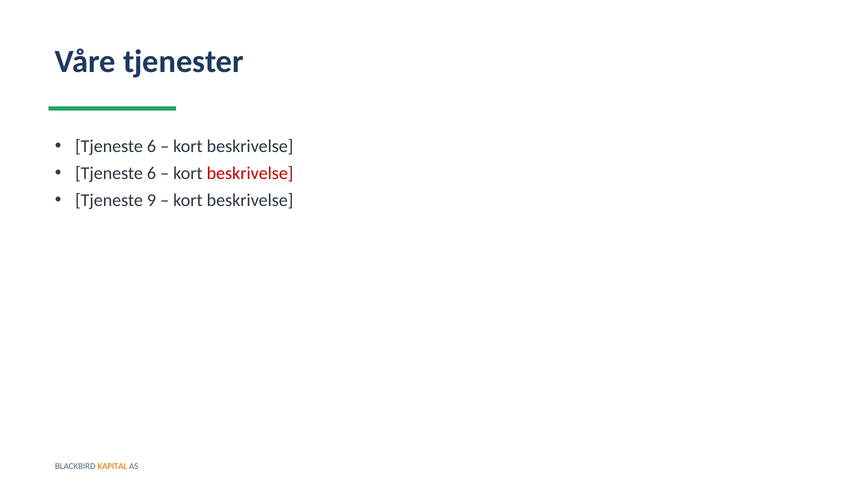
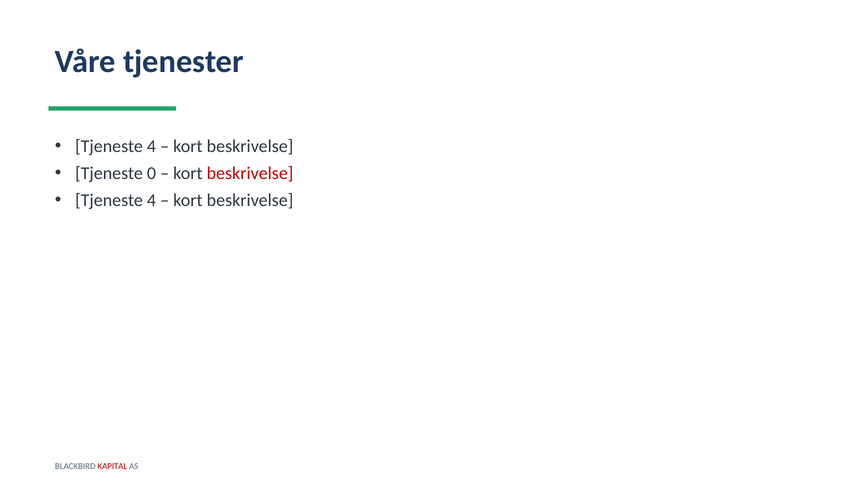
6: 6 -> 4 (151, 146)
6: 6 -> 0 (151, 173)
9: 9 -> 4 (151, 200)
KAPITAL colour: orange -> red (112, 466)
